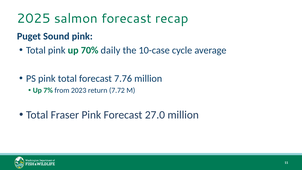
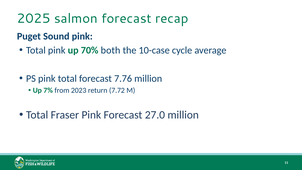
daily: daily -> both (111, 50)
